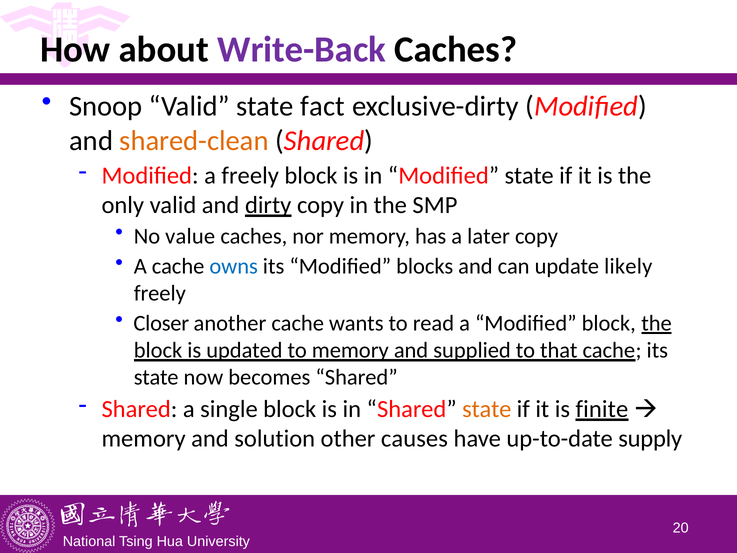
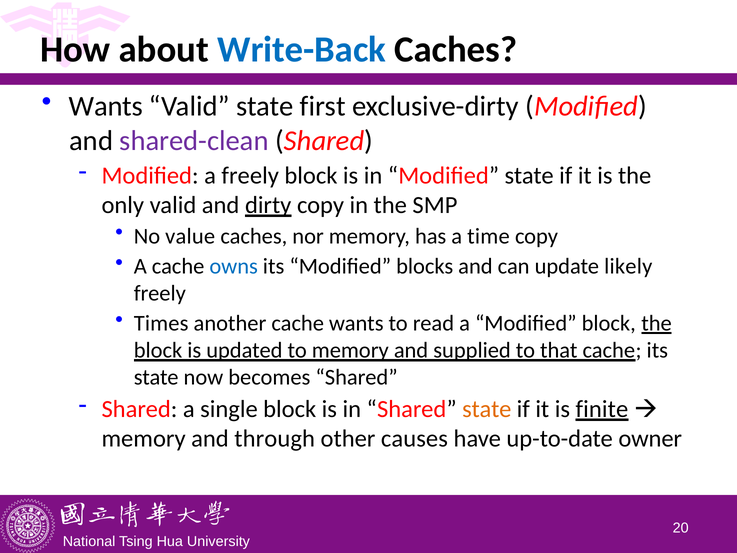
Write-Back colour: purple -> blue (302, 50)
Snoop: Snoop -> Wants (106, 106)
fact: fact -> first (323, 106)
shared-clean colour: orange -> purple (194, 141)
later: later -> time (488, 236)
Closer: Closer -> Times (161, 323)
solution: solution -> through (275, 438)
supply: supply -> owner (650, 438)
